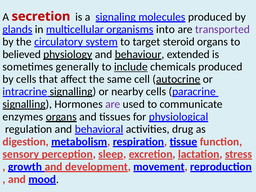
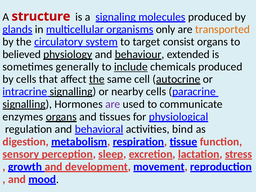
secretion: secretion -> structure (41, 16)
into: into -> only (166, 29)
transported colour: purple -> orange (222, 29)
steroid: steroid -> consist (179, 42)
the underline: none -> present (97, 79)
drug: drug -> bind (183, 129)
